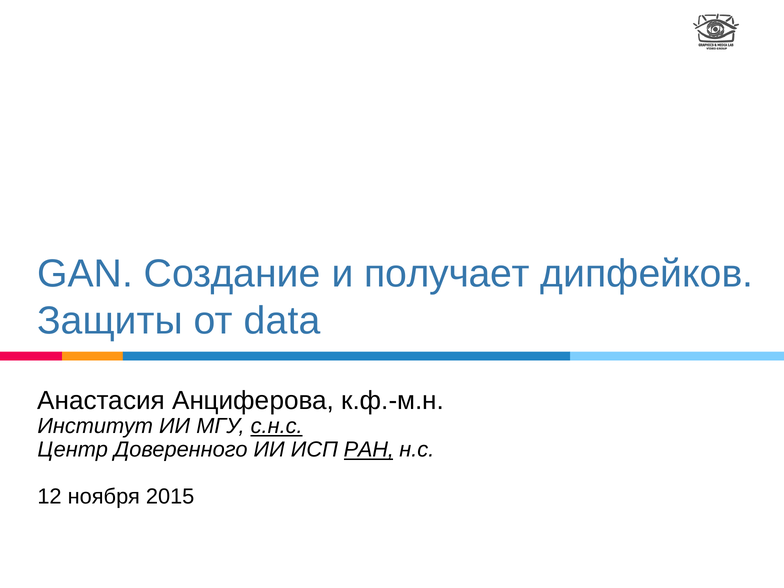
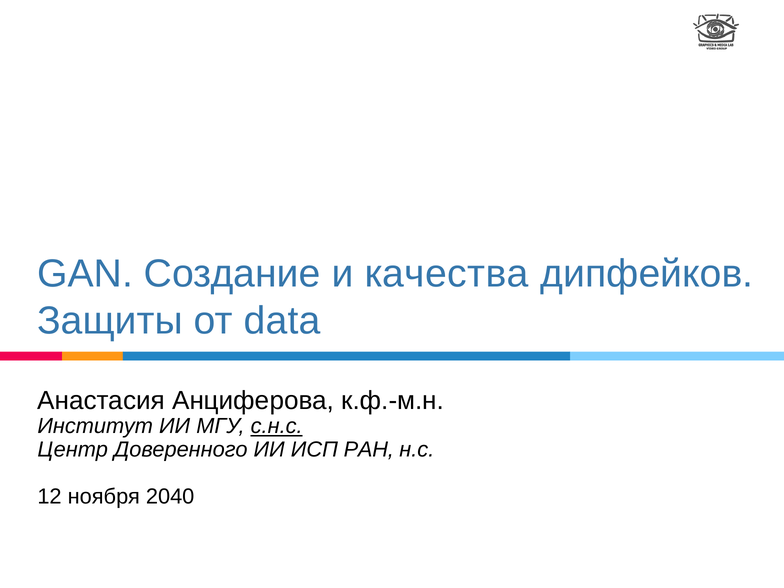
получает: получает -> качества (447, 274)
РАН underline: present -> none (369, 450)
2015: 2015 -> 2040 (170, 497)
